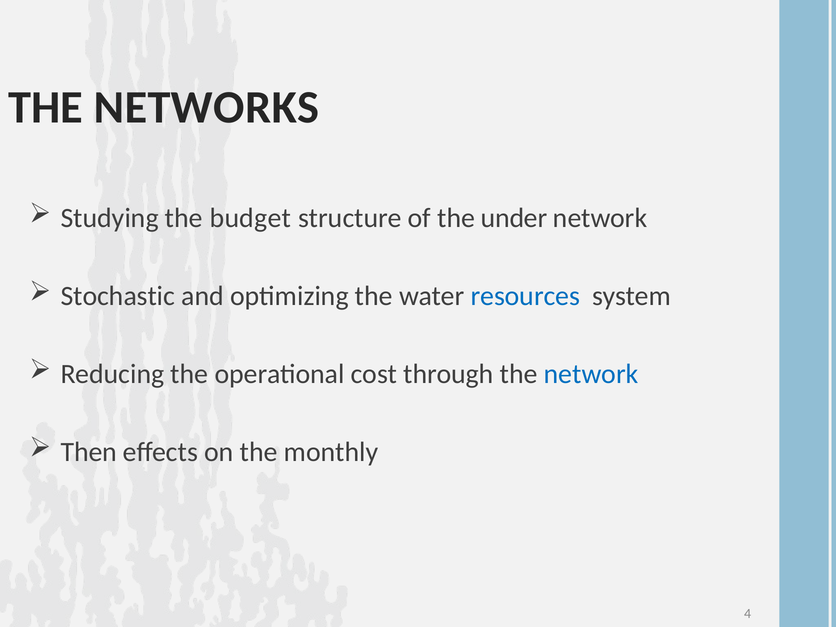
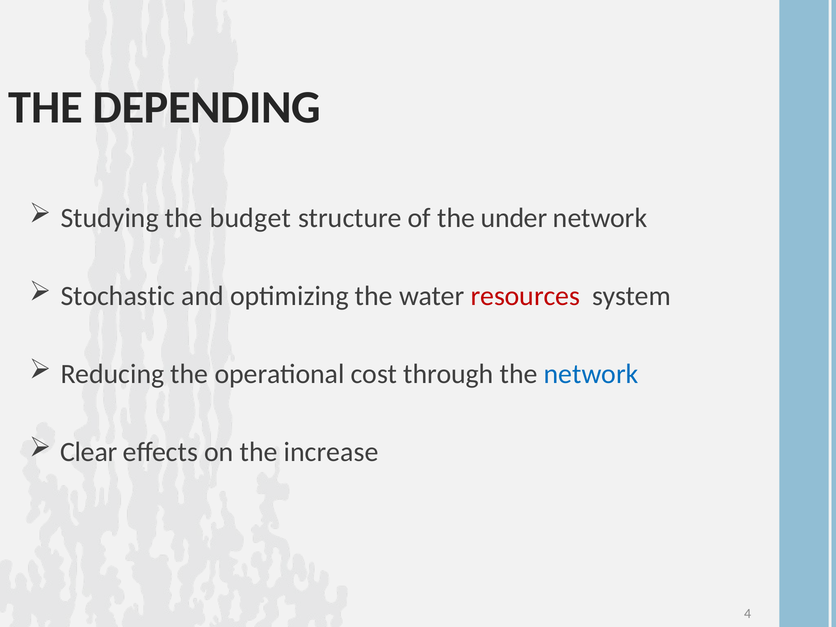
NETWORKS: NETWORKS -> DEPENDING (207, 107)
resources colour: blue -> red (525, 296)
Then: Then -> Clear (89, 452)
monthly: monthly -> increase (331, 452)
